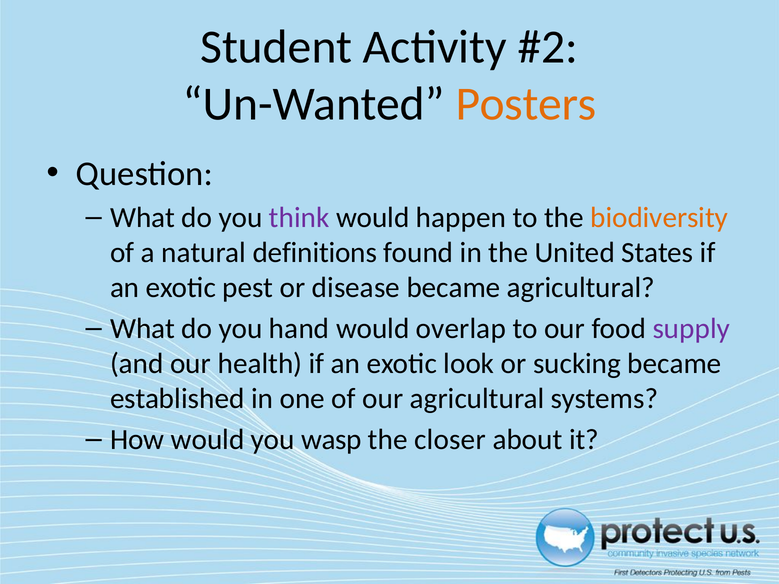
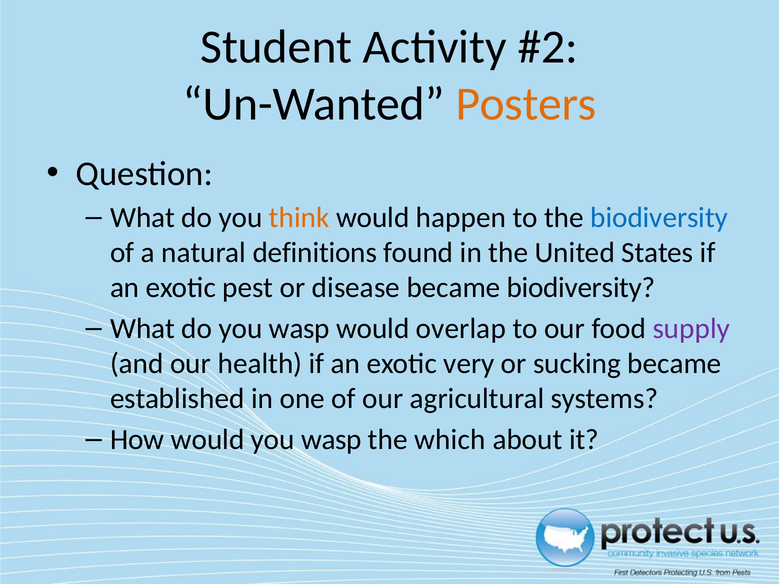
think colour: purple -> orange (299, 217)
biodiversity colour: orange -> blue (659, 217)
became agricultural: agricultural -> biodiversity (581, 288)
do you hand: hand -> wasp (299, 329)
look: look -> very (469, 364)
closer: closer -> which (450, 440)
